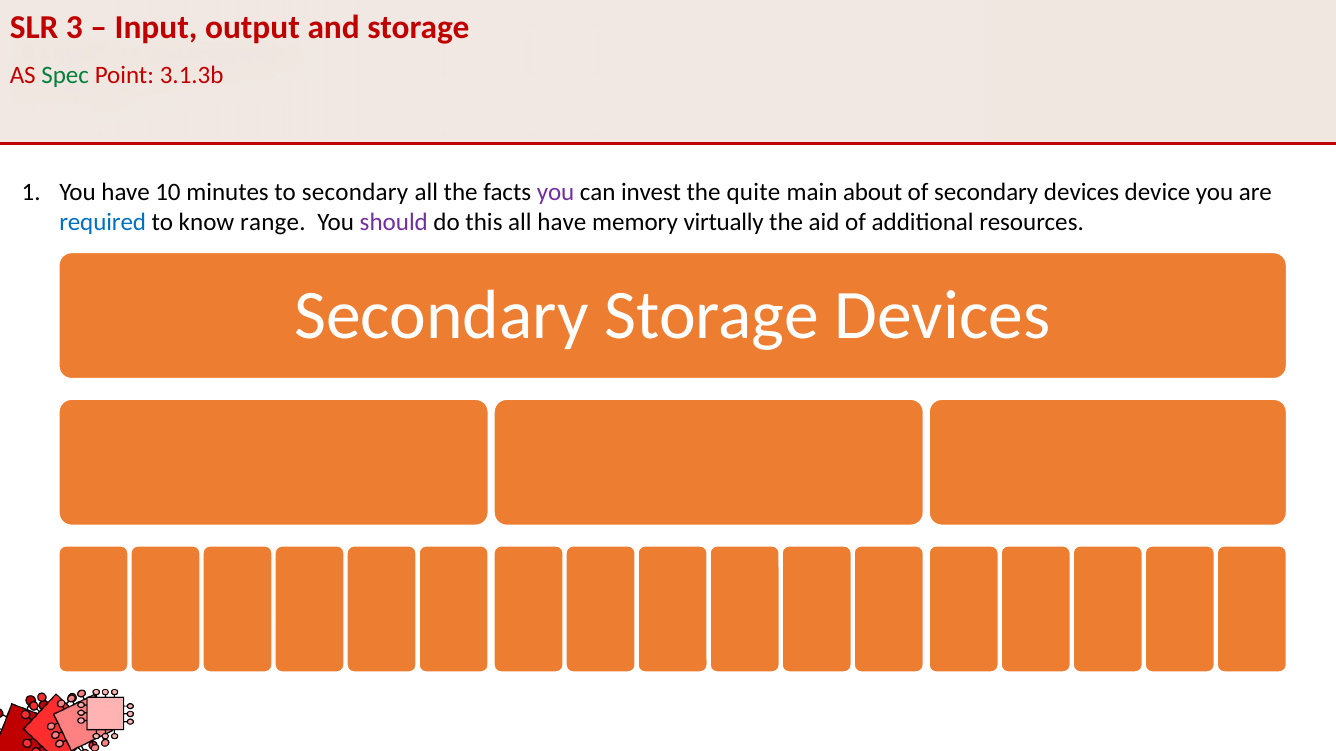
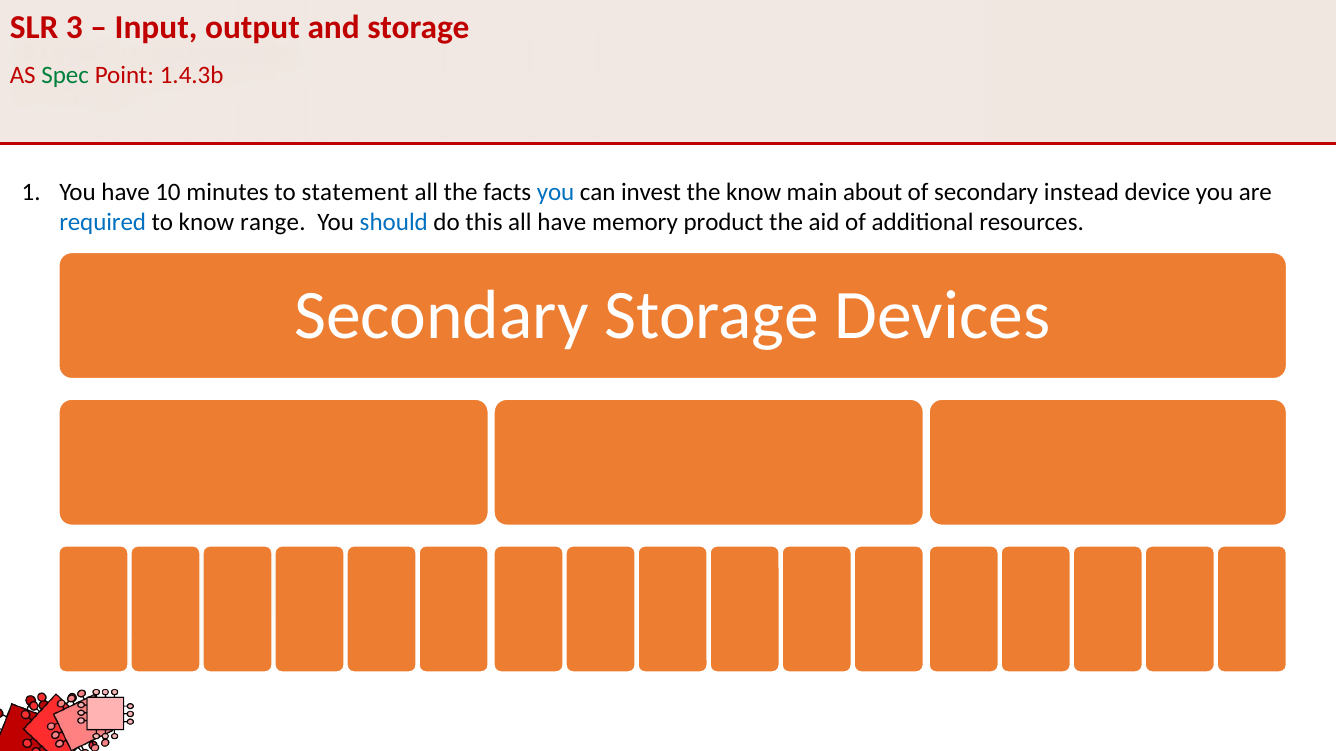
3.1.3b: 3.1.3b -> 1.4.3b (192, 75)
to secondary: secondary -> statement (355, 193)
you colour: purple -> blue (556, 193)
the quite: quite -> know (754, 193)
secondary devices: devices -> instead (1082, 193)
should colour: purple -> blue (394, 223)
virtually: virtually -> product (723, 223)
